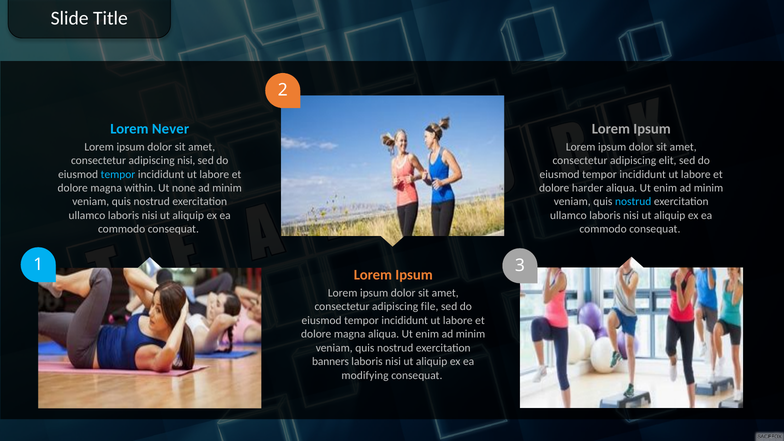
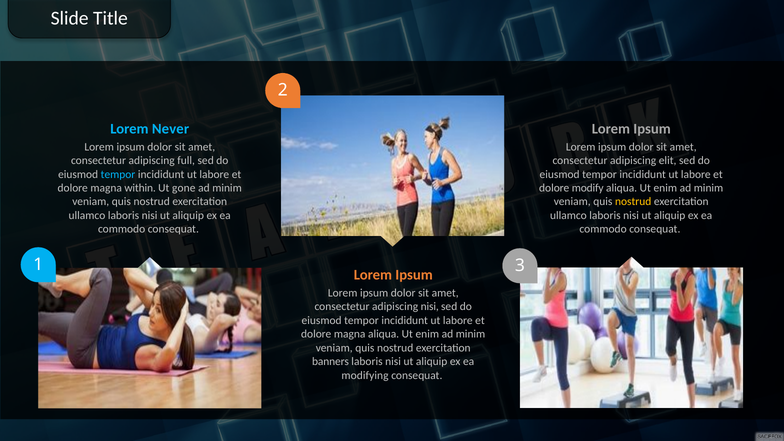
adipiscing nisi: nisi -> full (186, 161)
none: none -> gone (184, 188)
harder: harder -> modify (588, 188)
nostrud colour: light blue -> yellow (633, 202)
adipiscing file: file -> nisi (430, 307)
